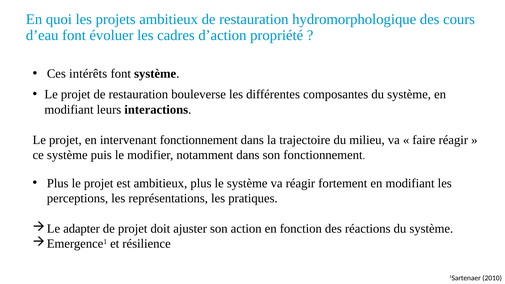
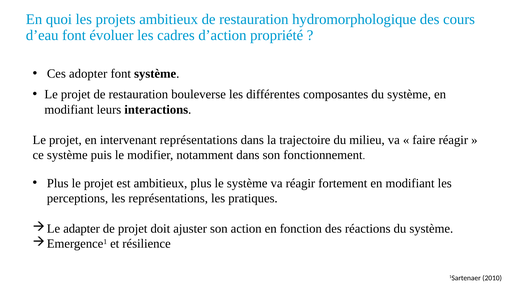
intérêts: intérêts -> adopter (88, 74)
intervenant fonctionnement: fonctionnement -> représentations (199, 140)
